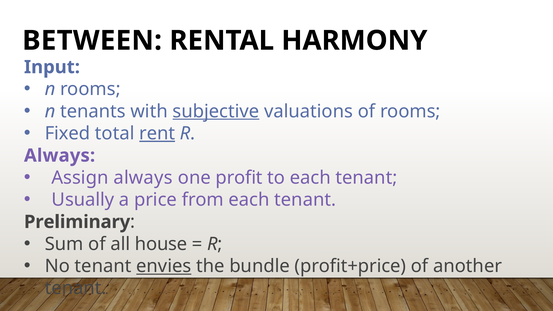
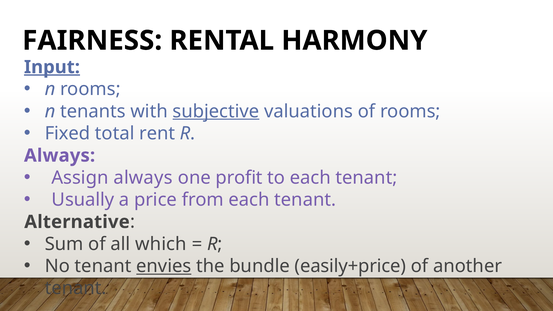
BETWEEN: BETWEEN -> FAIRNESS (92, 41)
Input underline: none -> present (52, 67)
rent underline: present -> none (157, 133)
Preliminary: Preliminary -> Alternative (77, 222)
house: house -> which (161, 244)
profit+price: profit+price -> easily+price (350, 266)
